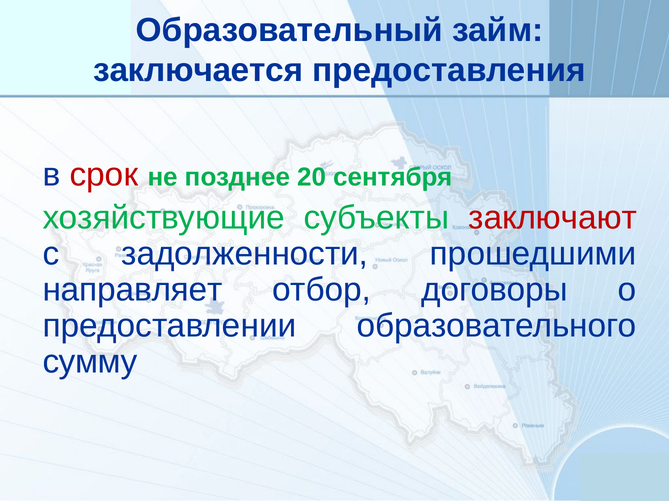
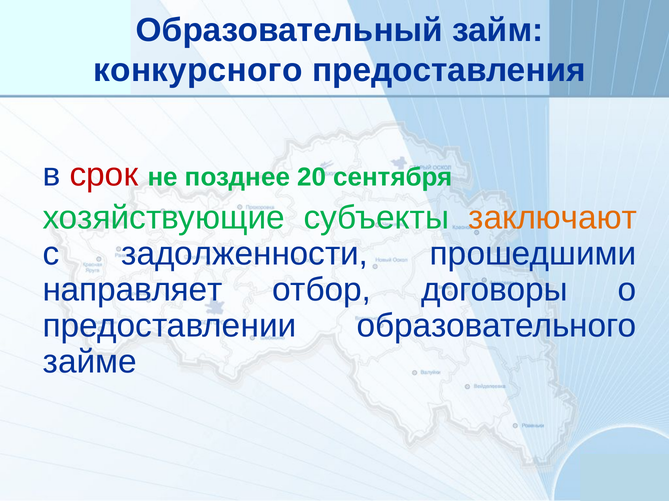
заключается: заключается -> конкурсного (198, 70)
заключают colour: red -> orange (553, 218)
сумму: сумму -> займе (90, 362)
